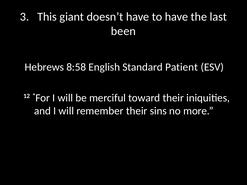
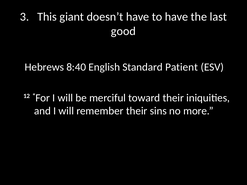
been: been -> good (123, 31)
8:58: 8:58 -> 8:40 (76, 67)
